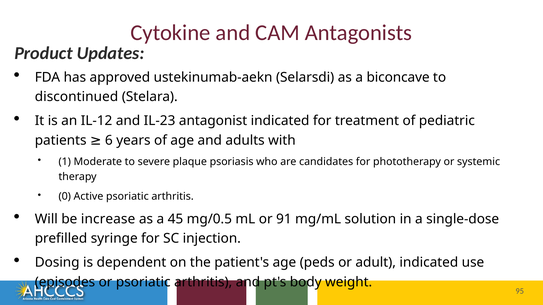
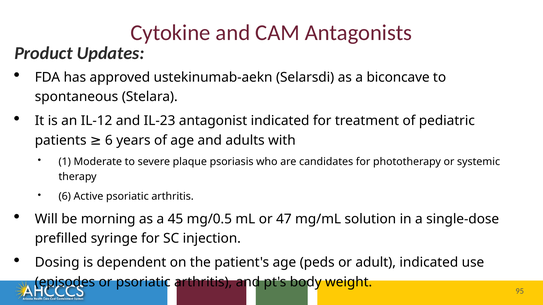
discontinued: discontinued -> spontaneous (76, 97)
0: 0 -> 6 (65, 197)
increase: increase -> morning (108, 219)
91: 91 -> 47 (284, 219)
